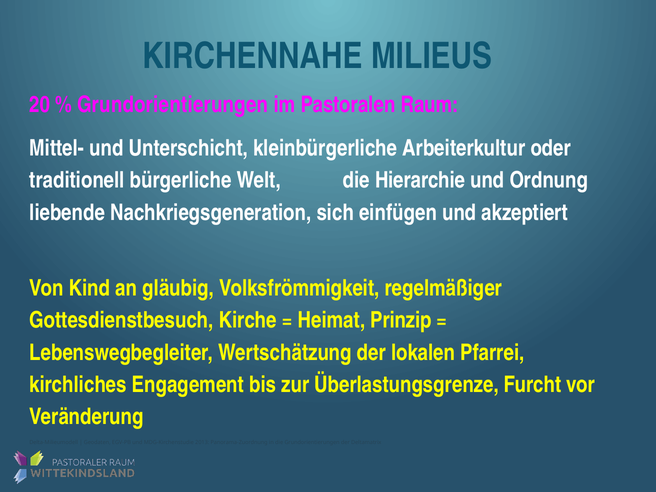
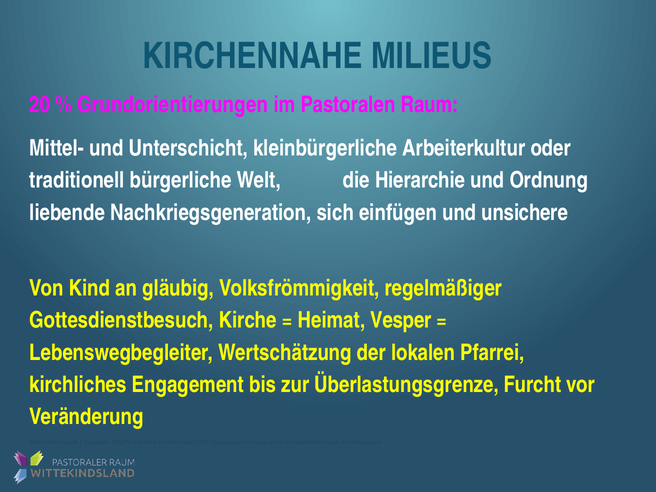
akzeptiert: akzeptiert -> unsichere (525, 213)
Prinzip: Prinzip -> Vesper (401, 320)
